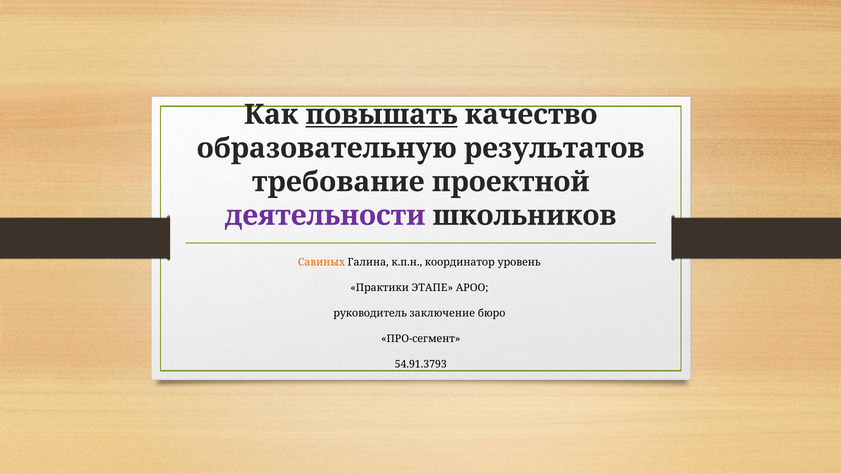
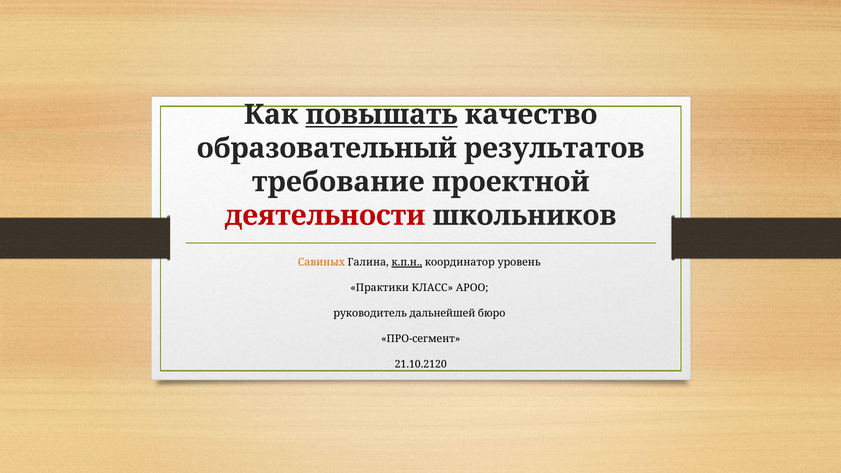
образовательную: образовательную -> образовательный (327, 148)
деятельности colour: purple -> red (325, 216)
к.п.н underline: none -> present (407, 262)
ЭТАПЕ: ЭТАПЕ -> КЛАСС (432, 288)
заключение: заключение -> дальнейшей (442, 313)
54.91.3793: 54.91.3793 -> 21.10.2120 (421, 364)
